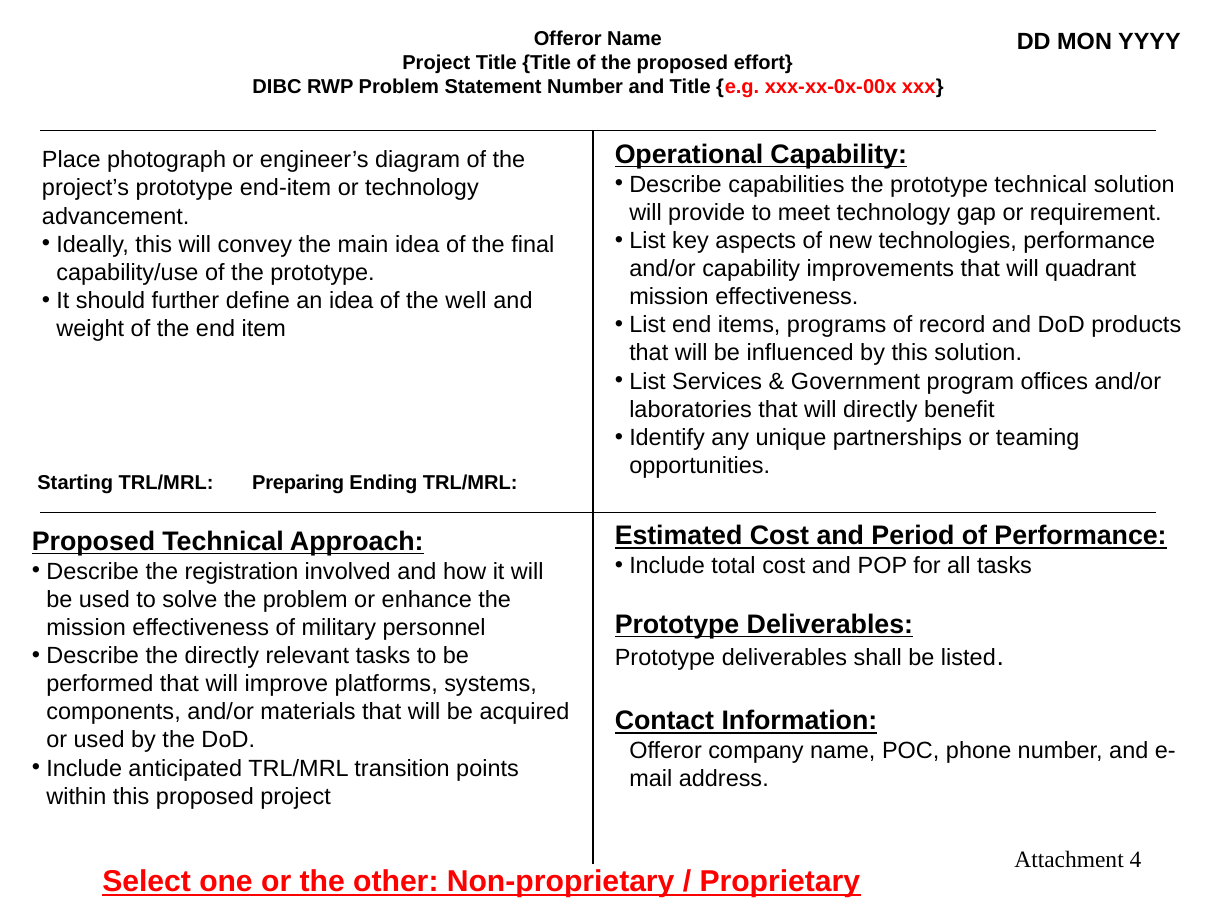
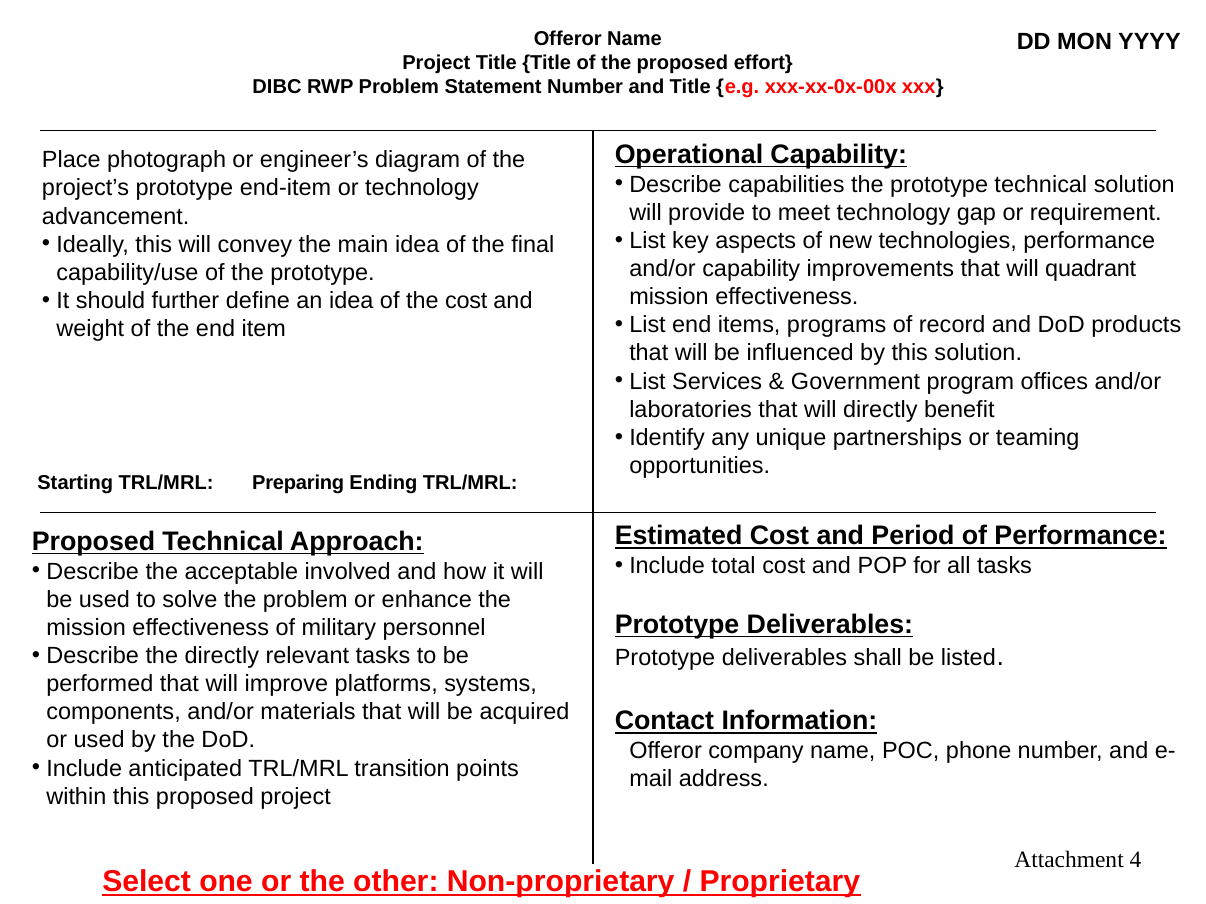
the well: well -> cost (466, 301)
registration: registration -> acceptable (241, 572)
